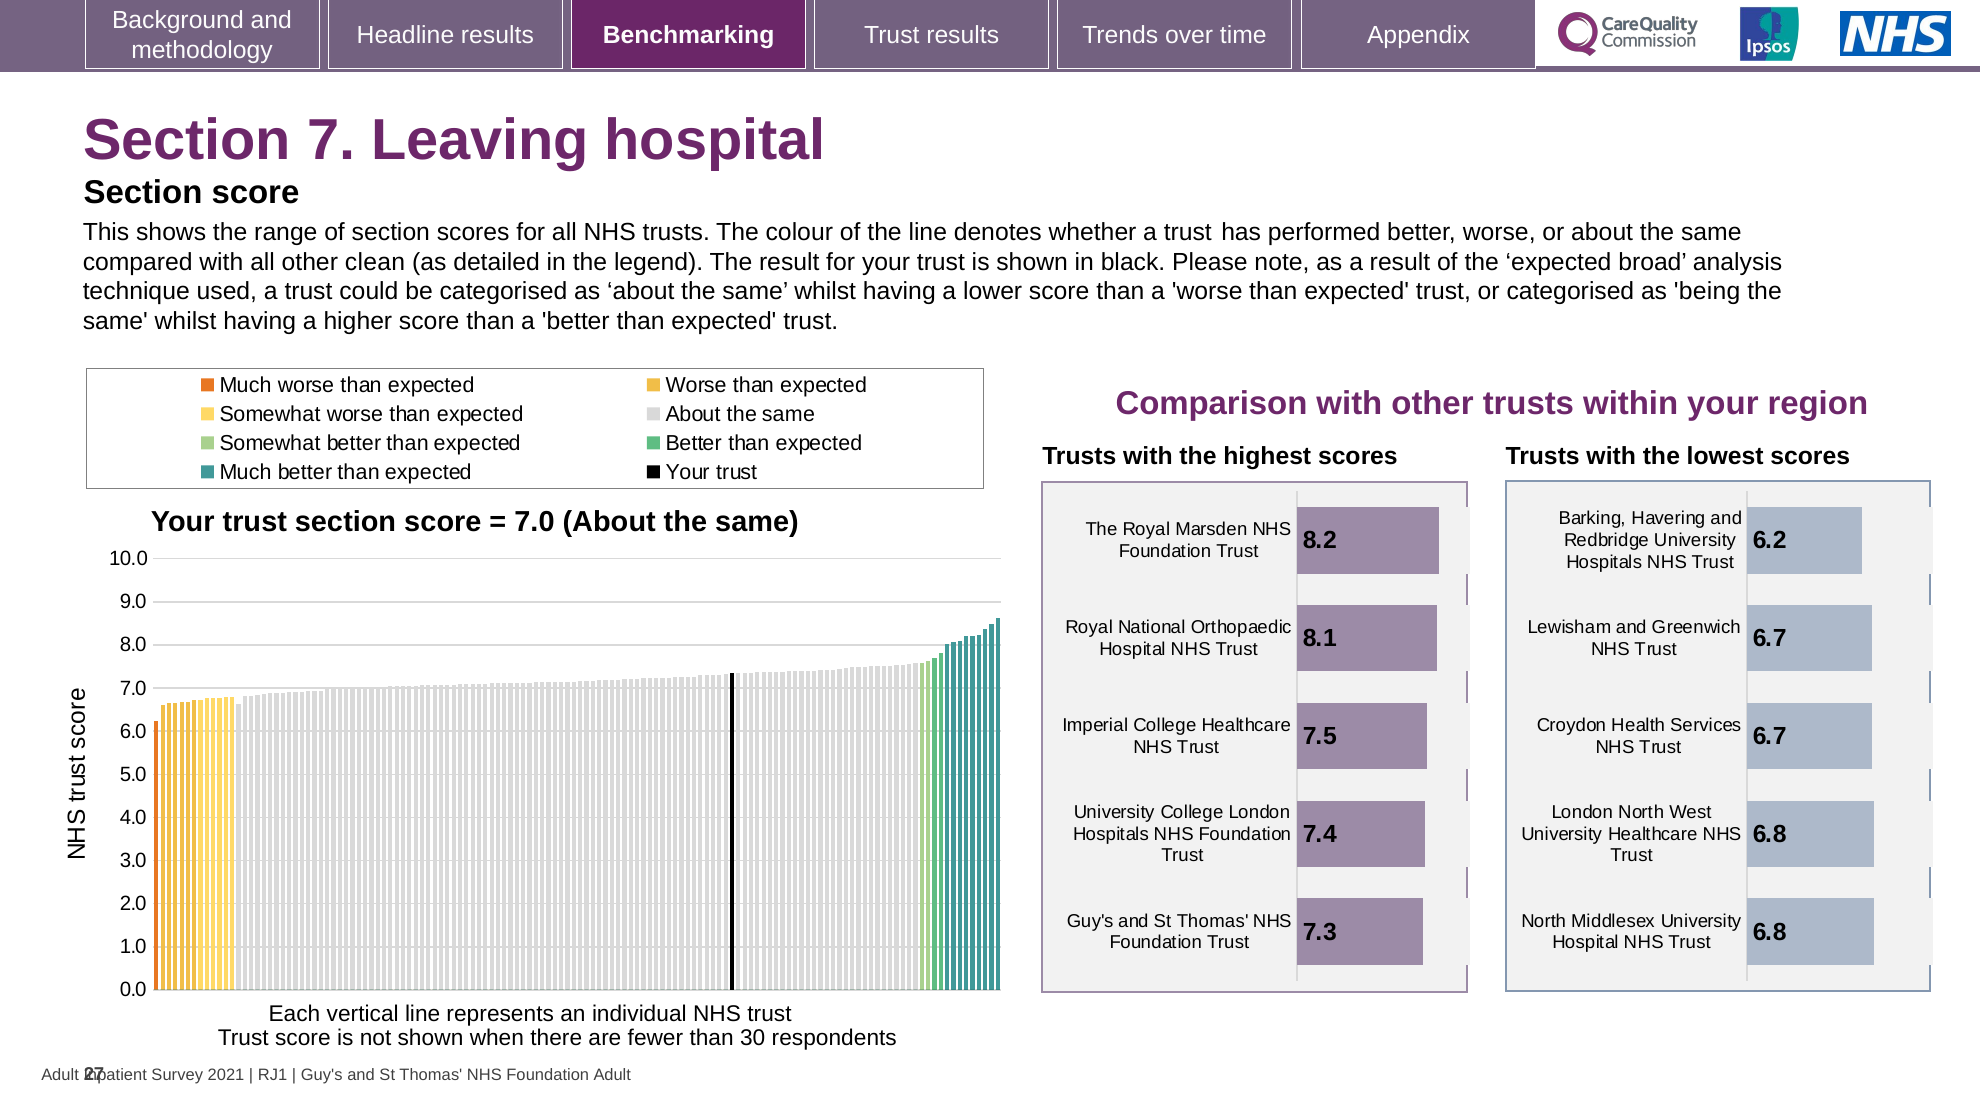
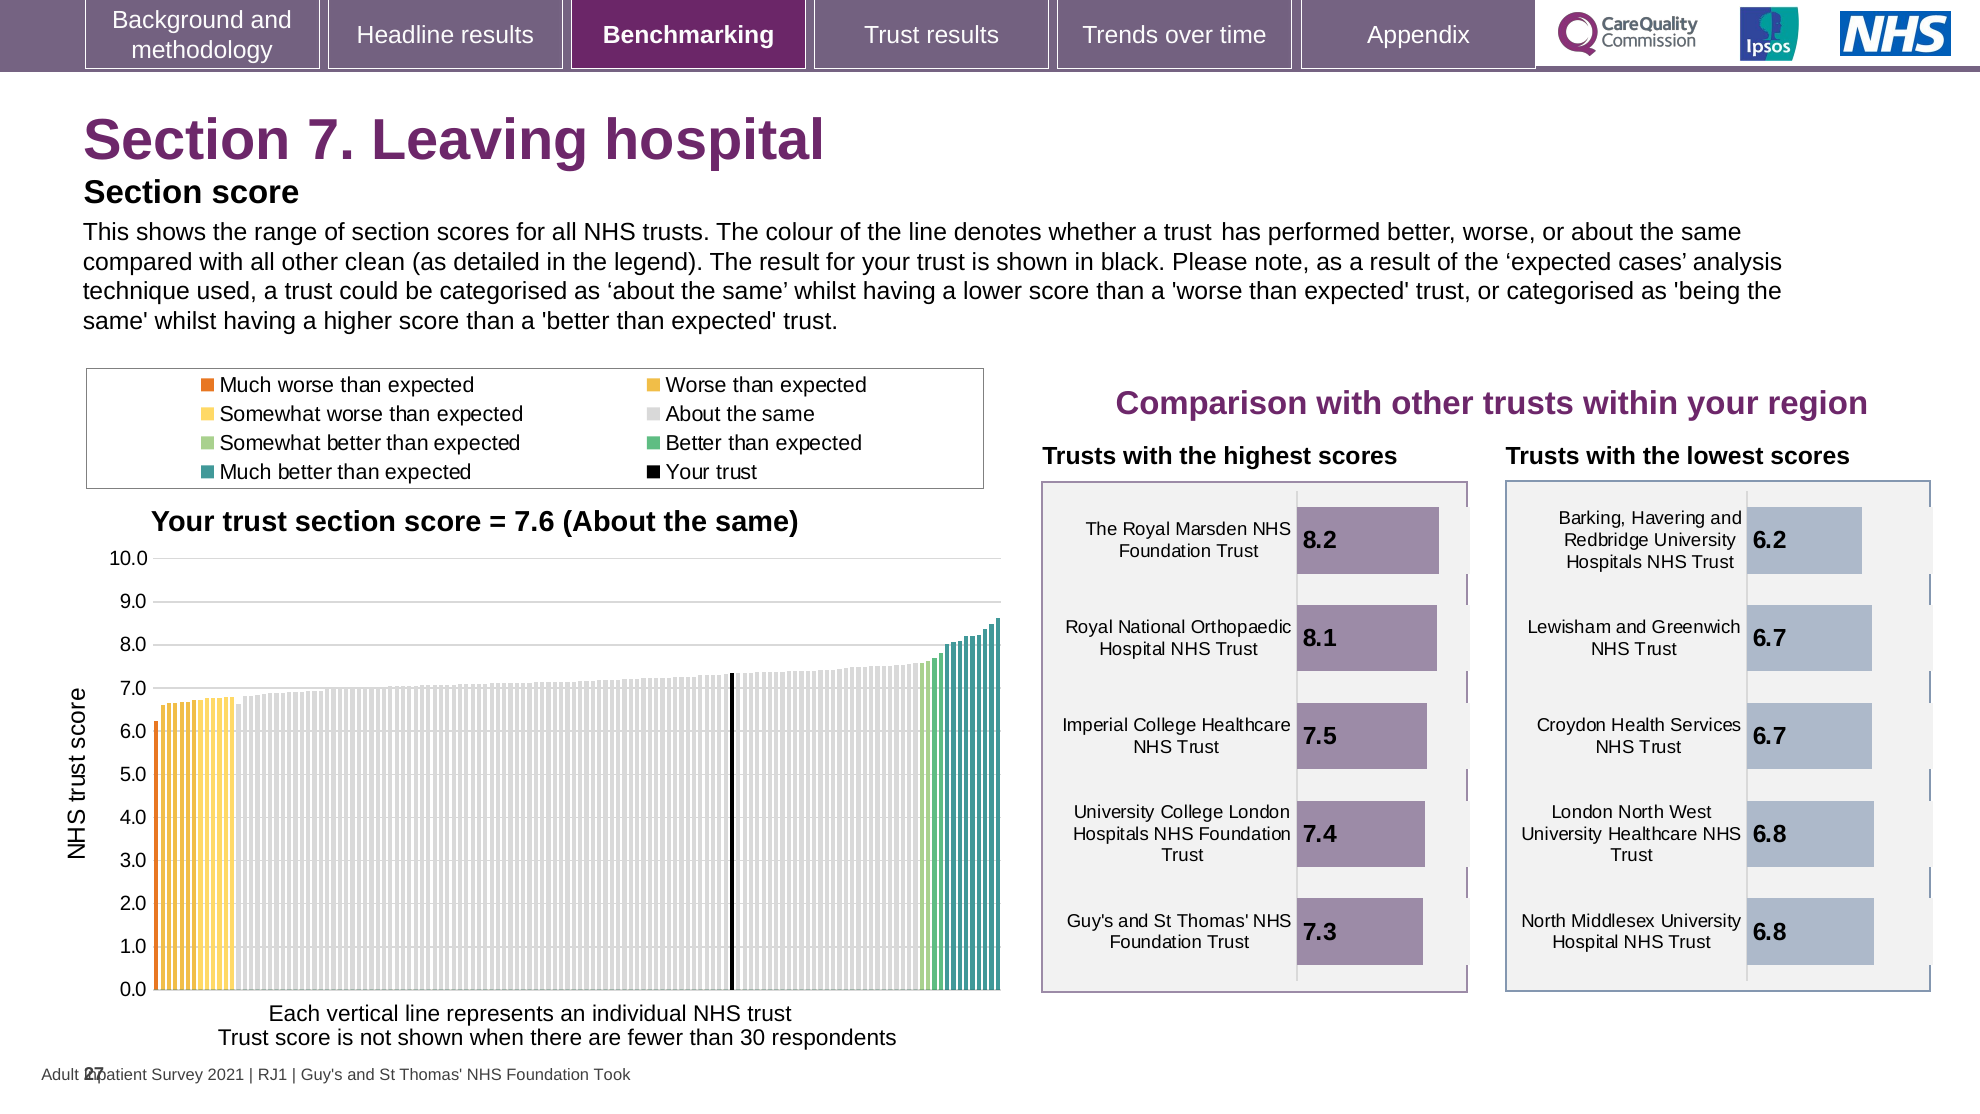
broad: broad -> cases (1653, 262)
7.0: 7.0 -> 7.6 (534, 522)
Foundation Adult: Adult -> Took (612, 1075)
